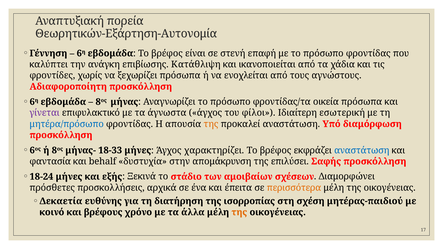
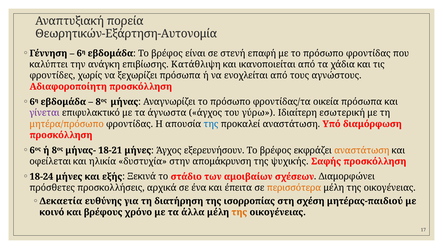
φίλοι: φίλοι -> γύρω (259, 113)
μητέρα/πρόσωπο colour: blue -> orange (67, 124)
της colour: orange -> blue (211, 124)
18-33: 18-33 -> 18-21 (110, 150)
χαρακτηρίζει: χαρακτηρίζει -> εξερευνήσουν (214, 150)
αναστάτωση colour: blue -> orange (362, 150)
φαντασία: φαντασία -> οφείλεται (50, 161)
behalf: behalf -> ηλικία (103, 161)
επιλύσει: επιλύσει -> ψυχικής (290, 161)
